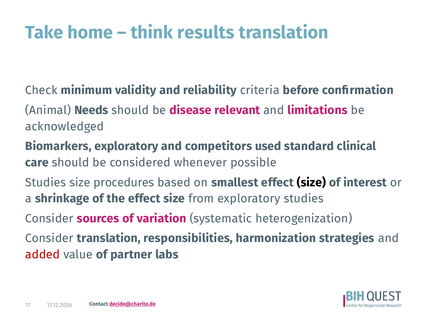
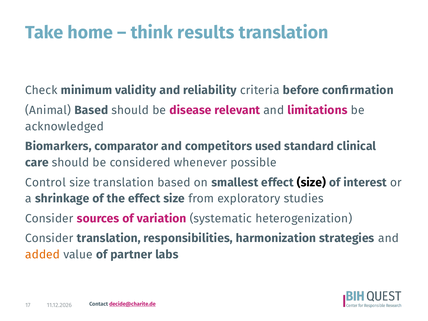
Animal Needs: Needs -> Based (91, 110)
Biomarkers exploratory: exploratory -> comparator (126, 146)
Studies: Studies -> Control (46, 182)
size procedures: procedures -> translation (124, 182)
added colour: red -> orange (43, 255)
